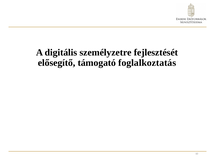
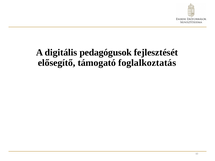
személyzetre: személyzetre -> pedagógusok (106, 53)
